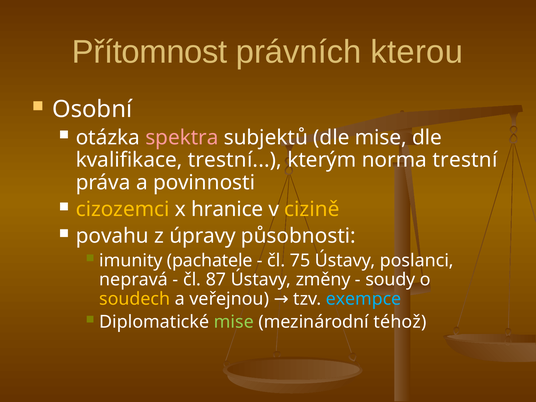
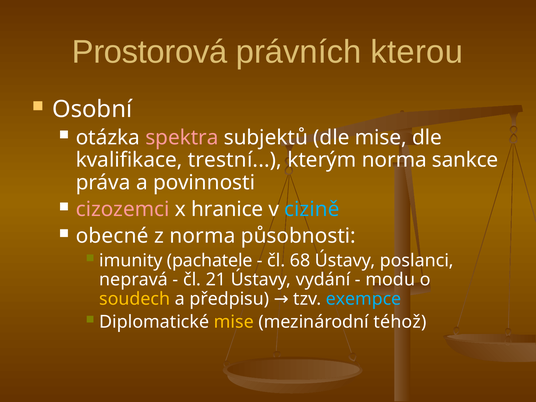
Přítomnost: Přítomnost -> Prostorová (150, 52)
norma trestní: trestní -> sankce (465, 160)
cizozemci colour: yellow -> pink (123, 209)
cizině colour: yellow -> light blue (312, 209)
povahu: povahu -> obecné (112, 236)
z úpravy: úpravy -> norma (202, 236)
75: 75 -> 68 (300, 260)
87: 87 -> 21 (216, 280)
změny: změny -> vydání (323, 280)
soudy: soudy -> modu (390, 280)
veřejnou: veřejnou -> předpisu (229, 299)
mise colour: light green -> yellow (234, 322)
